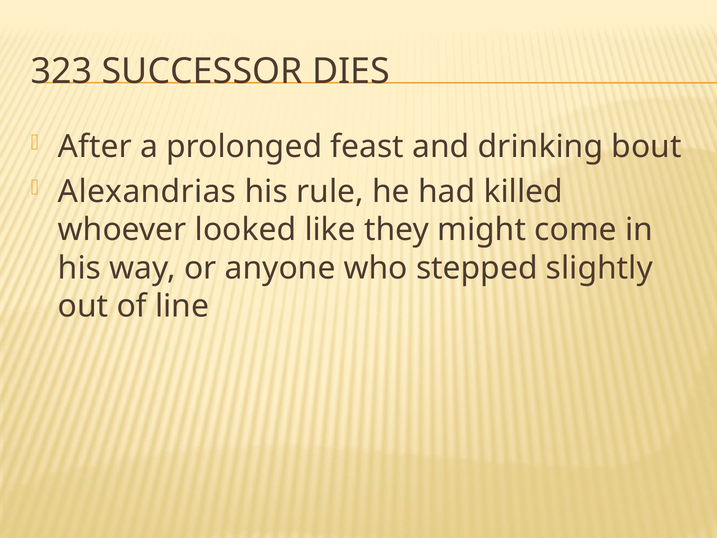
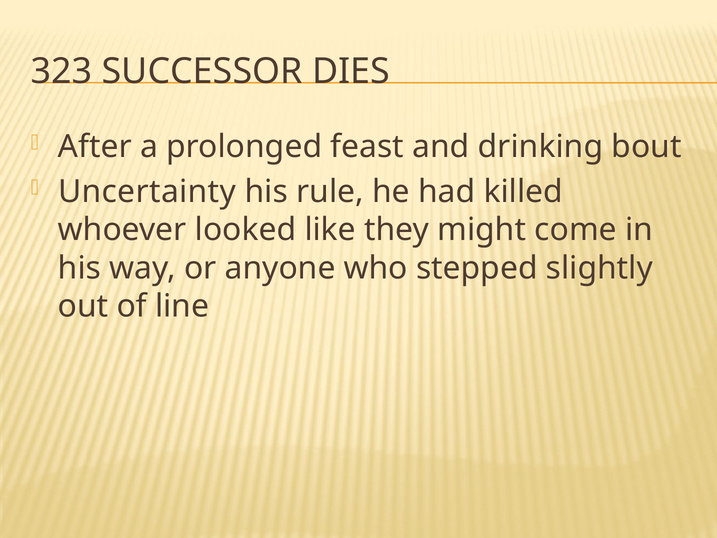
Alexandrias: Alexandrias -> Uncertainty (147, 191)
